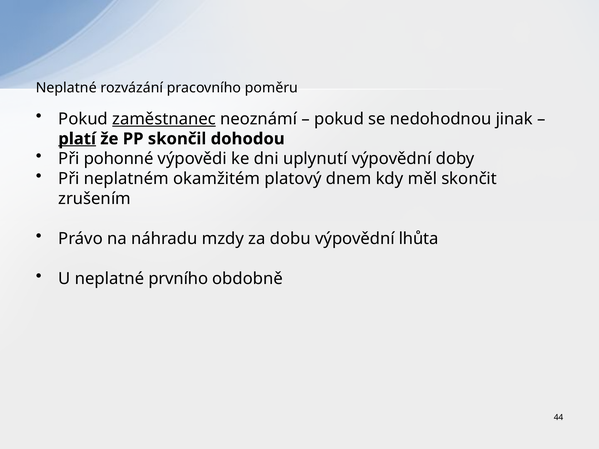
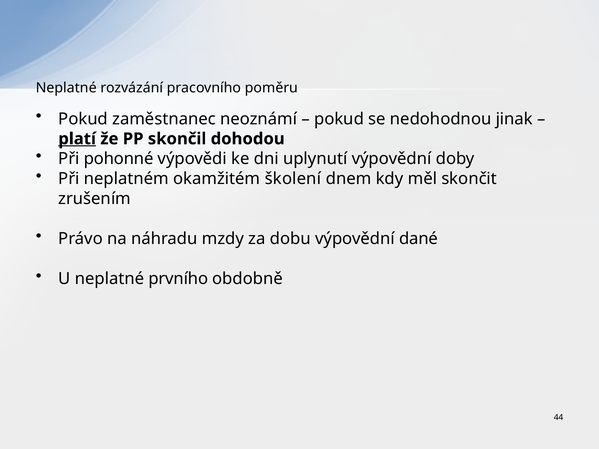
zaměstnanec underline: present -> none (164, 119)
platový: platový -> školení (293, 179)
lhůta: lhůta -> dané (419, 239)
